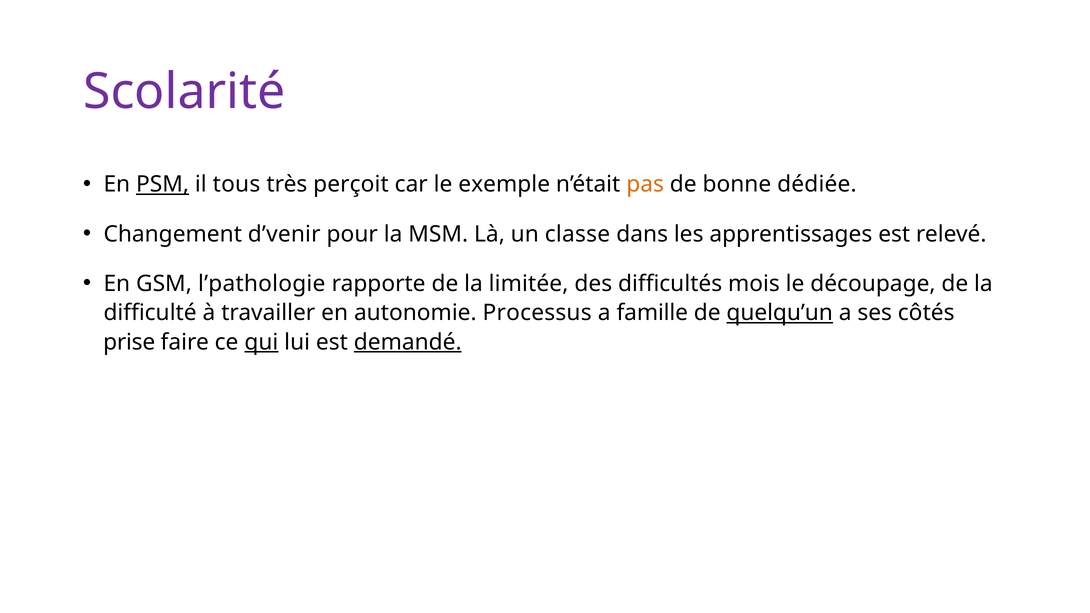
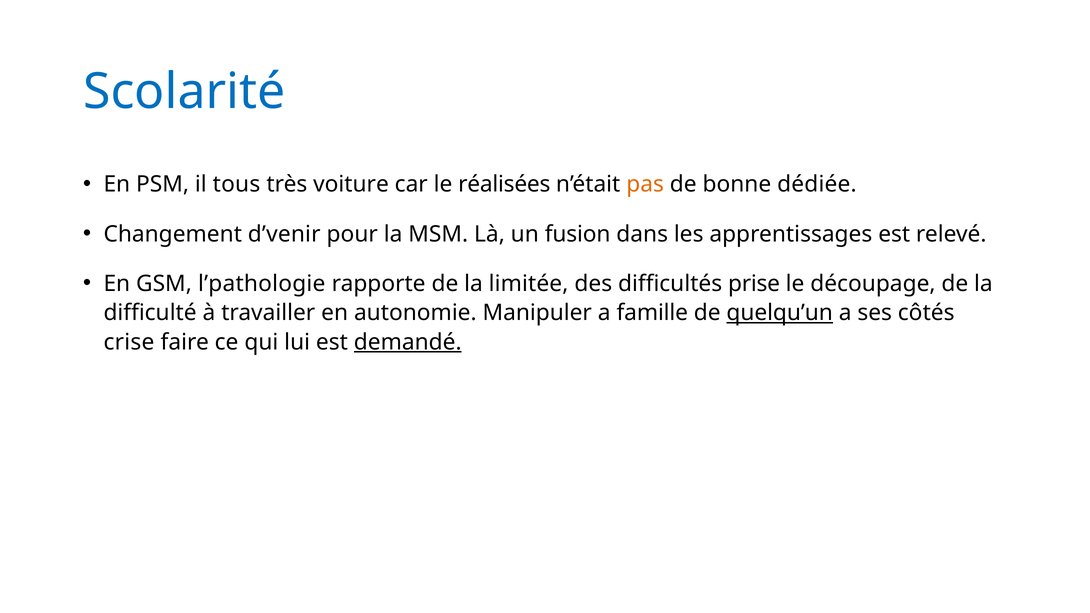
Scolarité colour: purple -> blue (184, 92)
PSM underline: present -> none (163, 184)
perçoit: perçoit -> voiture (351, 184)
exemple: exemple -> réalisées (504, 184)
classe: classe -> fusion (578, 234)
mois: mois -> prise (754, 284)
Processus: Processus -> Manipuler (537, 313)
prise: prise -> crise (129, 342)
qui underline: present -> none (261, 342)
